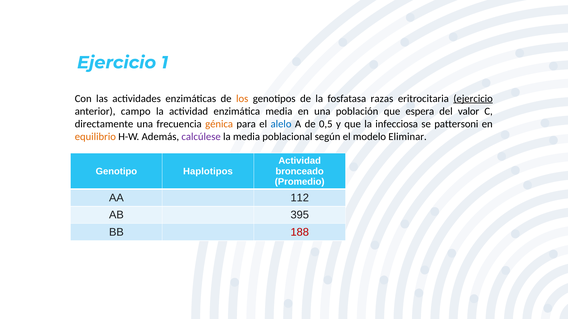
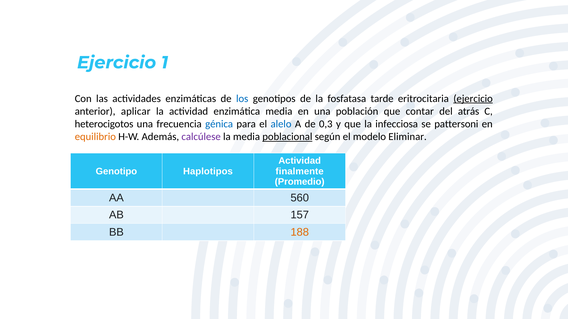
los colour: orange -> blue (242, 99)
razas: razas -> tarde (382, 99)
campo: campo -> aplicar (136, 111)
espera: espera -> contar (420, 111)
valor: valor -> atrás (469, 111)
directamente: directamente -> heterocigotos (104, 124)
génica colour: orange -> blue (219, 124)
0,5: 0,5 -> 0,3 (326, 124)
poblacional underline: none -> present (287, 137)
bronceado: bronceado -> finalmente (300, 172)
112: 112 -> 560 (300, 198)
395: 395 -> 157 (300, 215)
188 colour: red -> orange (300, 233)
